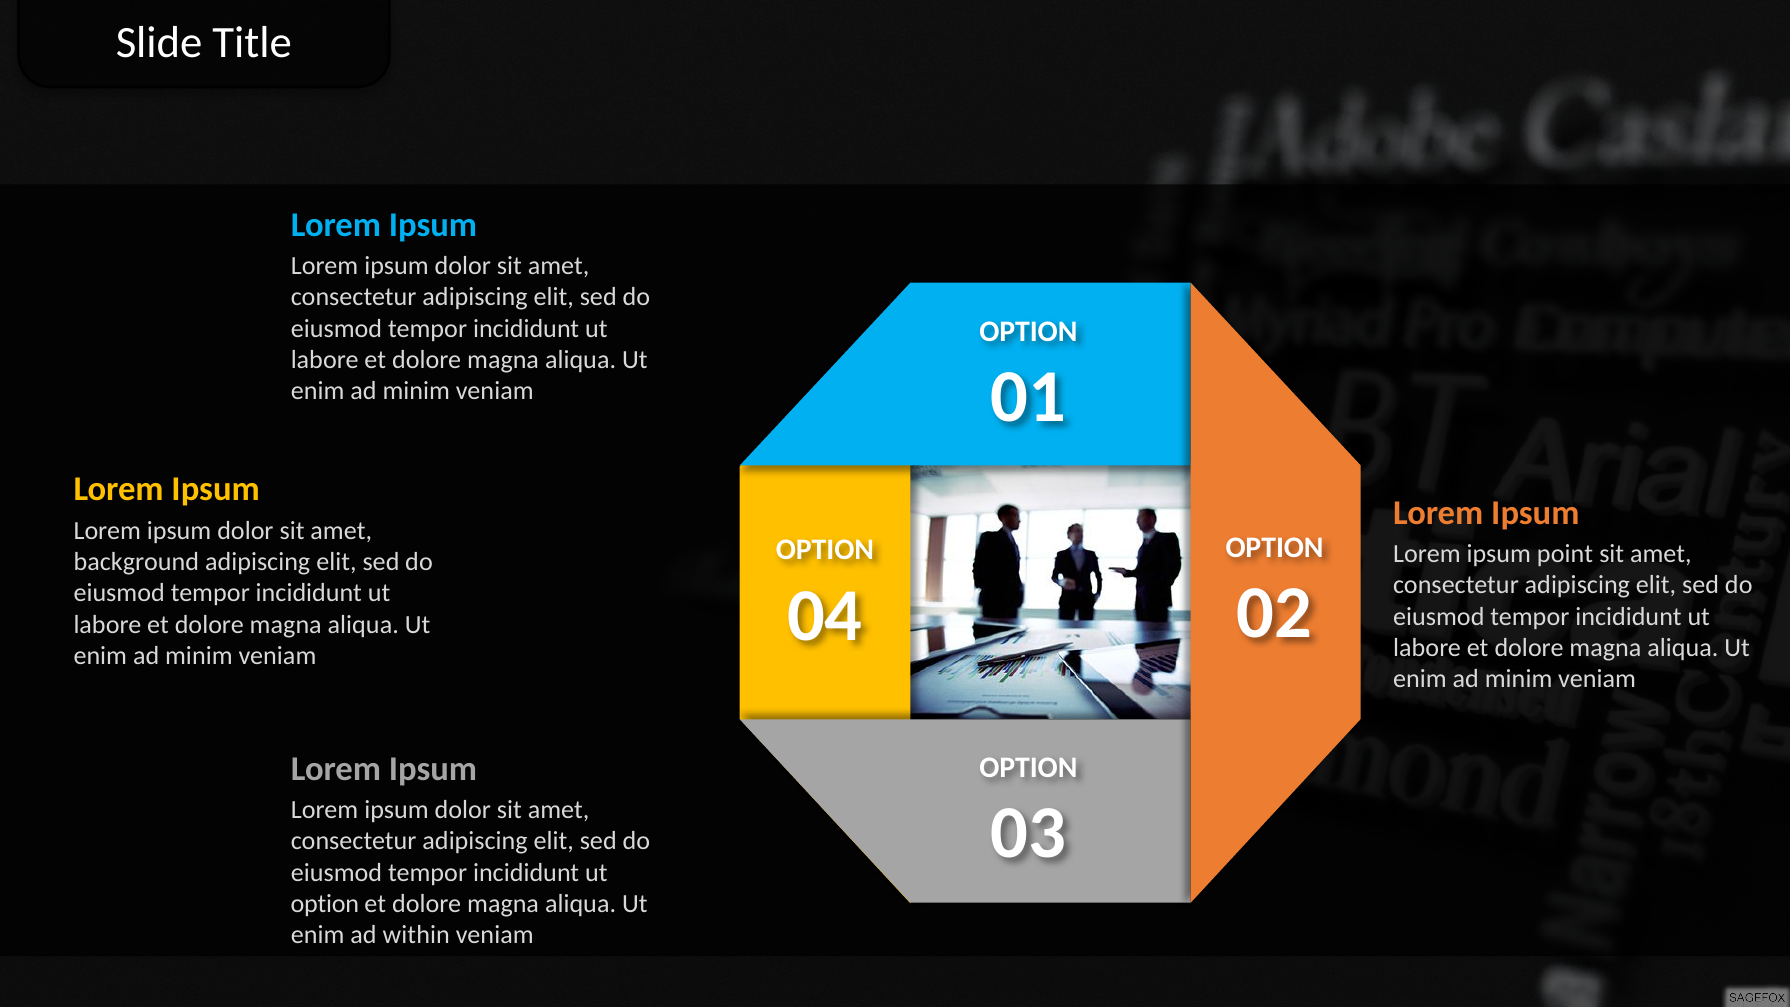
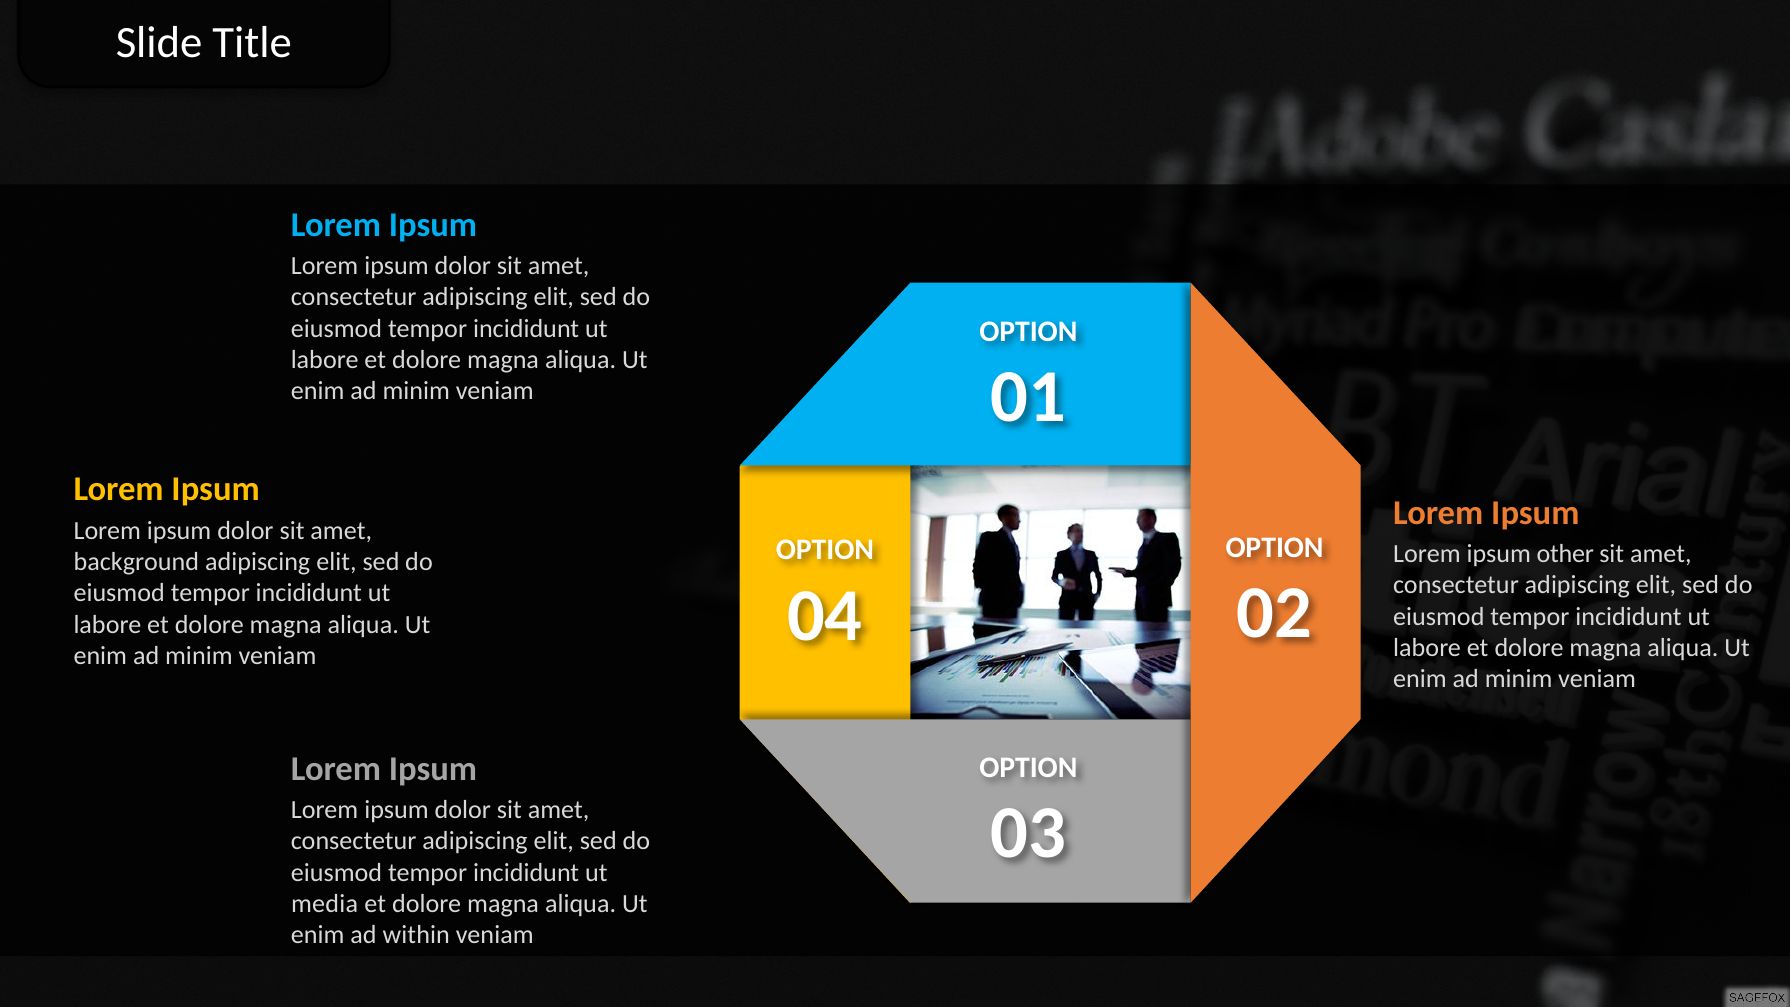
point: point -> other (1565, 554)
option: option -> media (325, 904)
